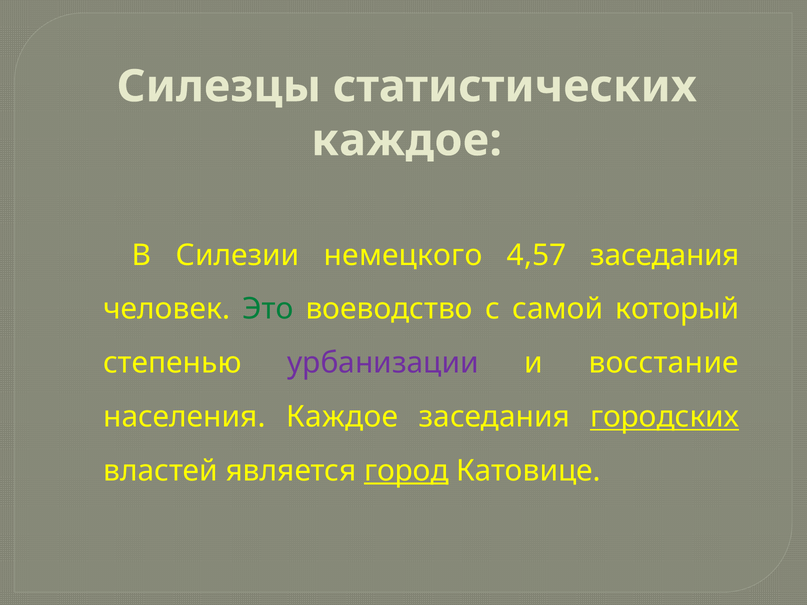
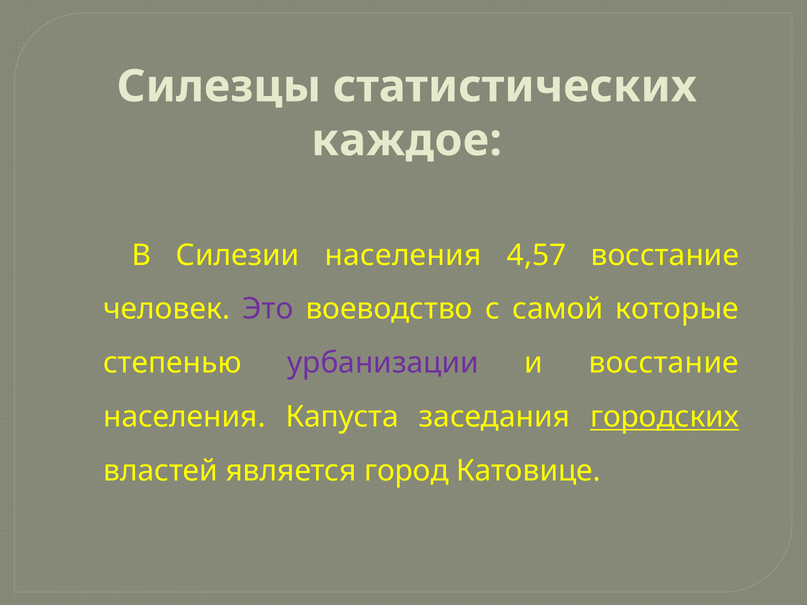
Силезии немецкого: немецкого -> населения (403, 255)
4,57 заседания: заседания -> восстание (665, 255)
Это colour: green -> purple (268, 309)
который: который -> которые (677, 309)
населения Каждое: Каждое -> Капуста (342, 417)
город underline: present -> none (406, 471)
